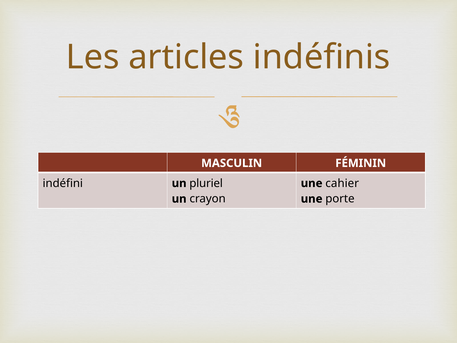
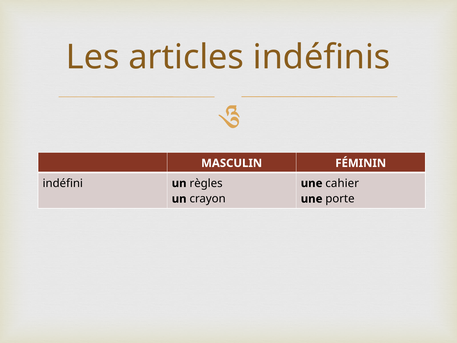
pluriel: pluriel -> règles (206, 183)
